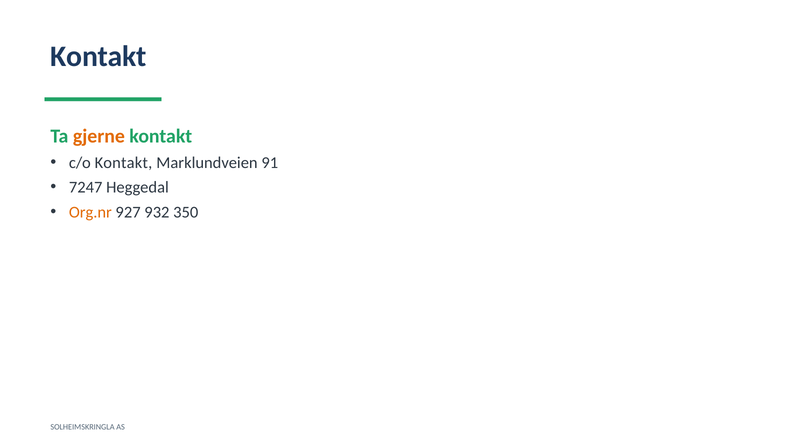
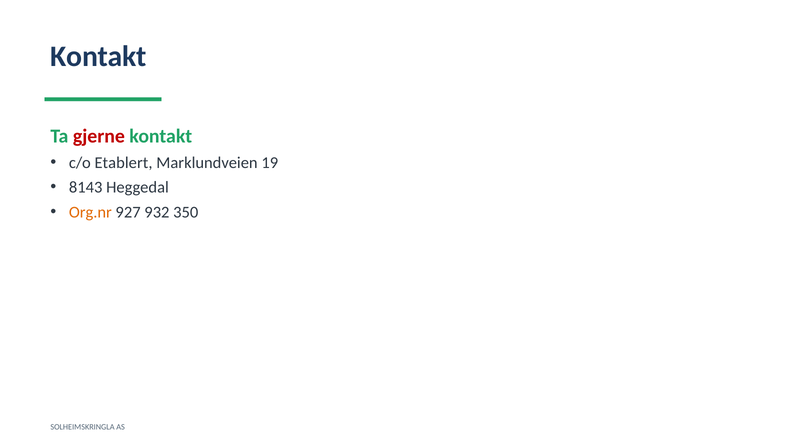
gjerne colour: orange -> red (99, 136)
c/o Kontakt: Kontakt -> Etablert (124, 163)
91: 91 -> 19 (270, 163)
7247: 7247 -> 8143 (86, 188)
